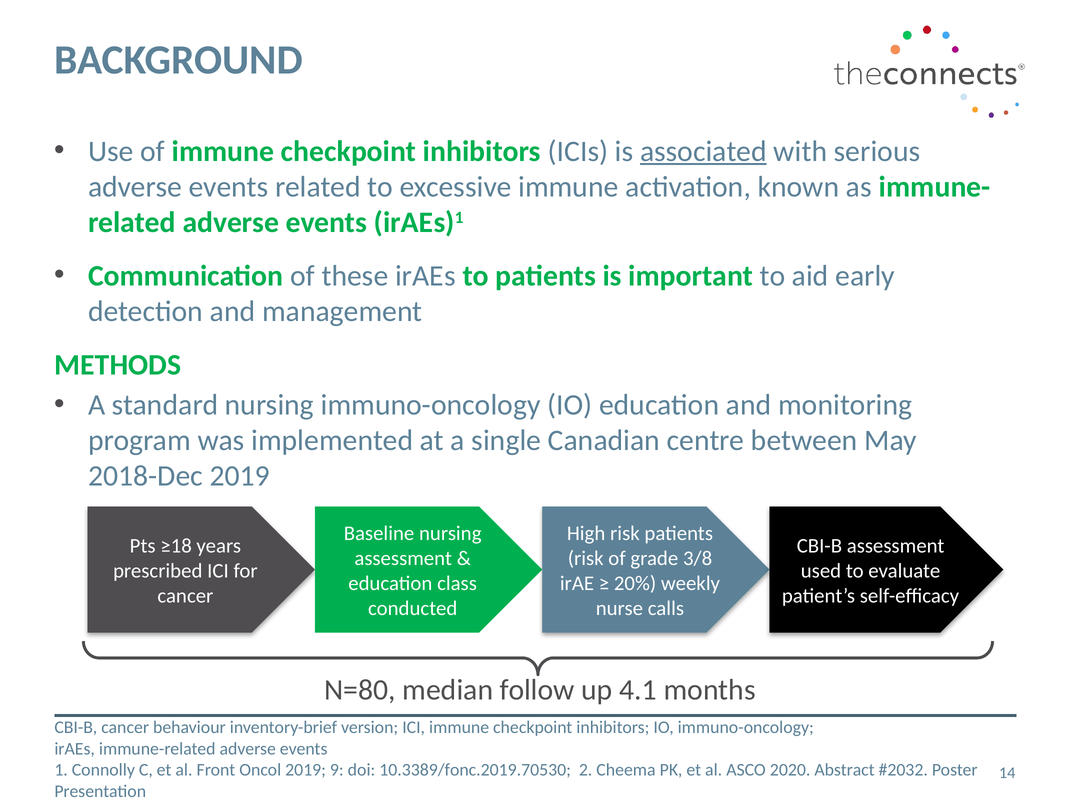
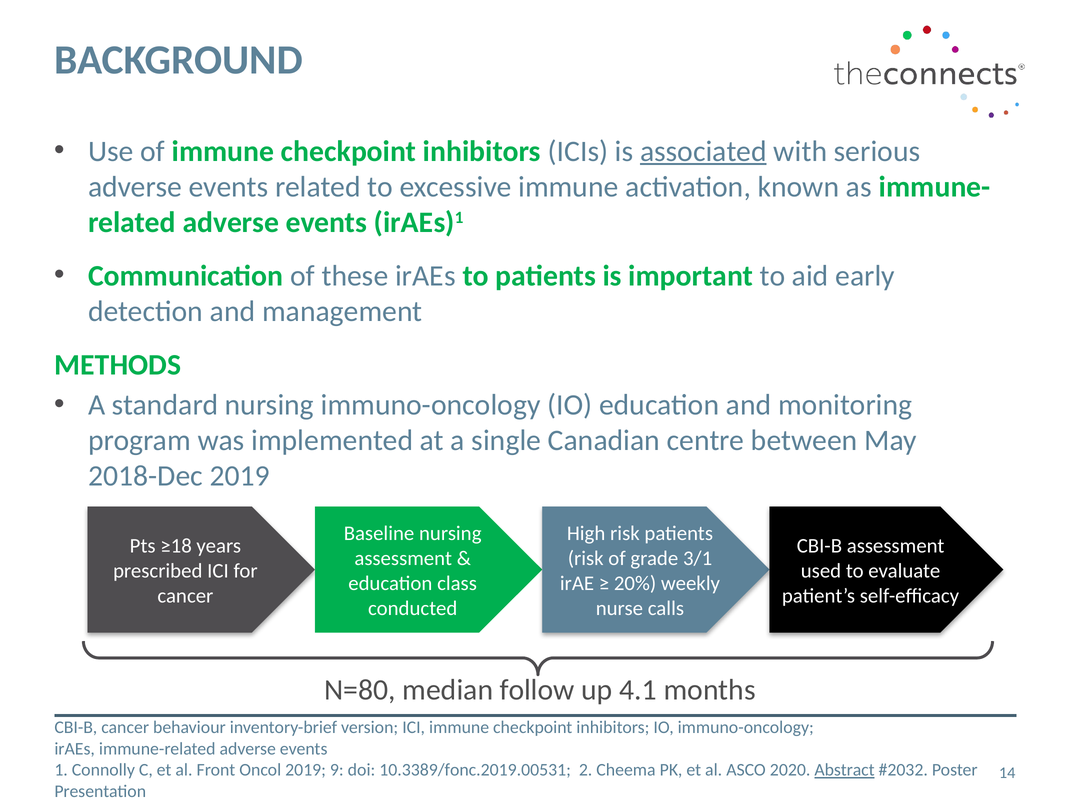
3/8: 3/8 -> 3/1 (698, 559)
10.3389/fonc.2019.70530: 10.3389/fonc.2019.70530 -> 10.3389/fonc.2019.00531 (475, 771)
Abstract underline: none -> present (845, 771)
